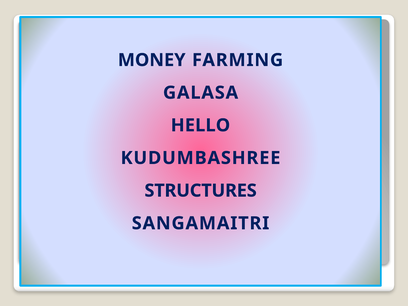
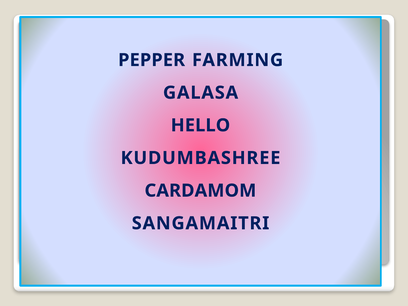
MONEY: MONEY -> PEPPER (152, 60)
STRUCTURES: STRUCTURES -> CARDAMOM (200, 191)
